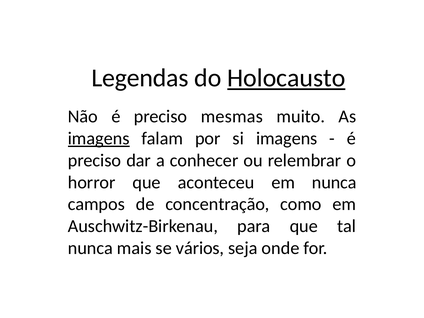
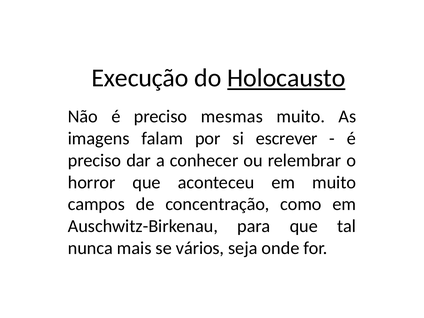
Legendas: Legendas -> Execução (140, 78)
imagens underline: present -> none (99, 139)
si imagens: imagens -> escrever (287, 139)
em nunca: nunca -> muito (334, 182)
